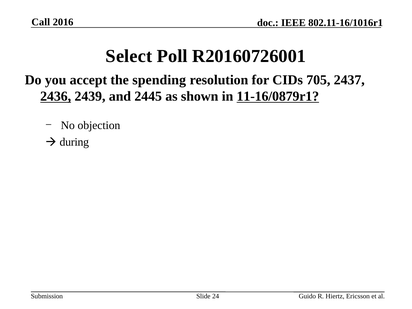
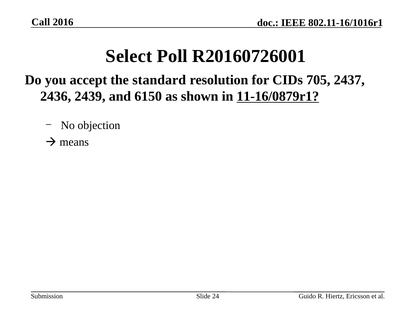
spending: spending -> standard (159, 80)
2436 underline: present -> none (56, 96)
2445: 2445 -> 6150 (148, 96)
during: during -> means (74, 142)
